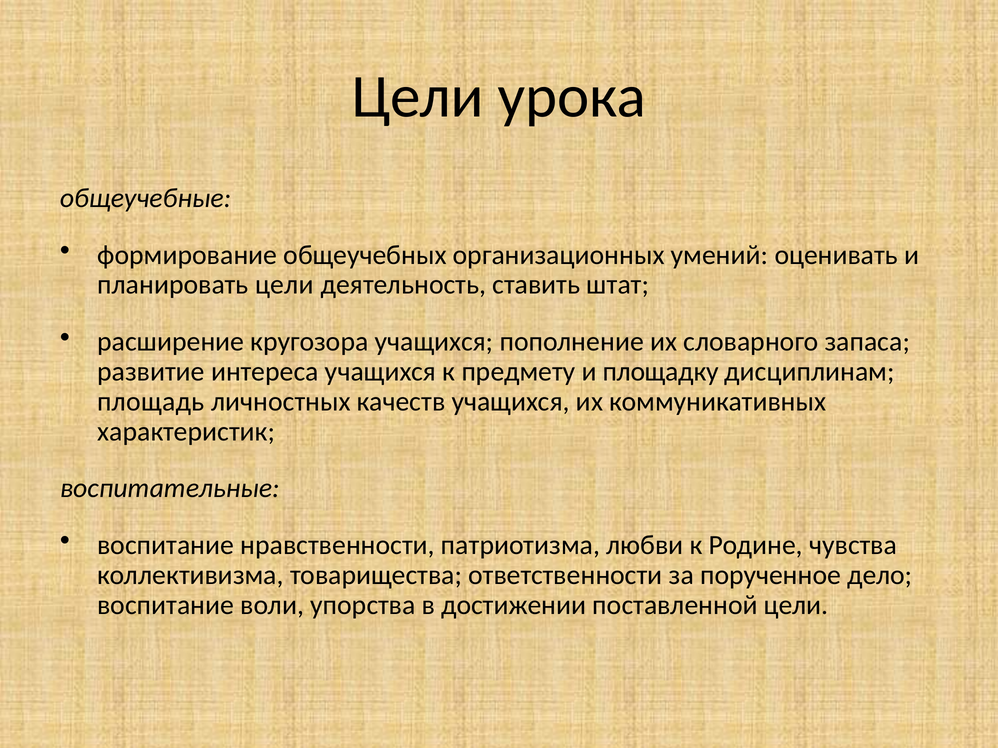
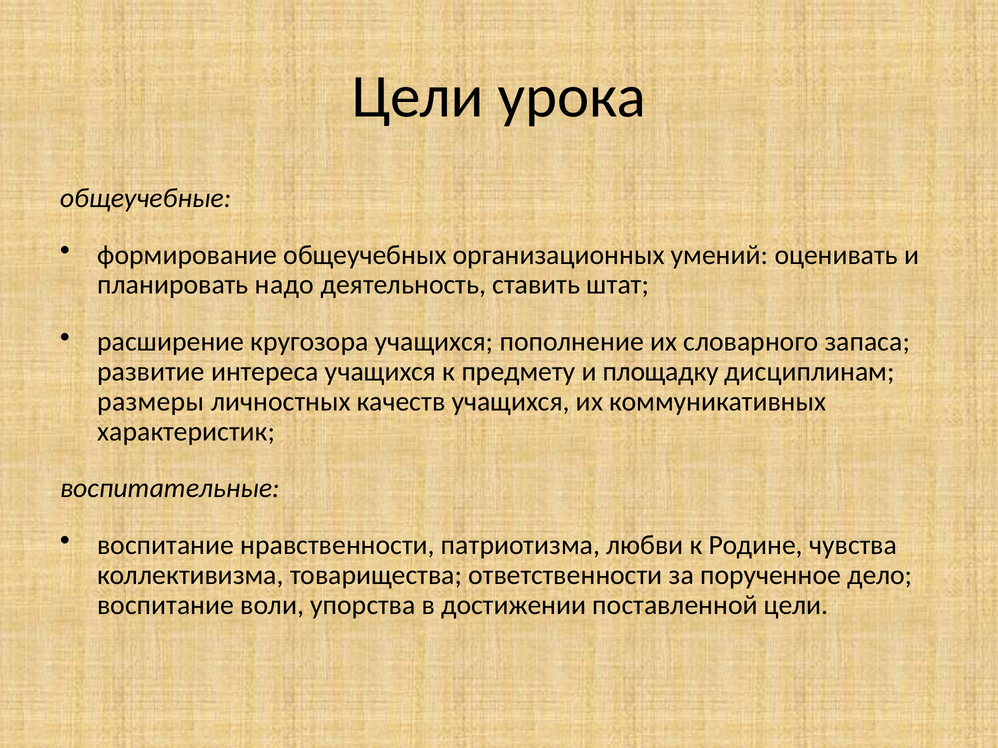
планировать цели: цели -> надо (285, 285)
площадь: площадь -> размеры (151, 402)
